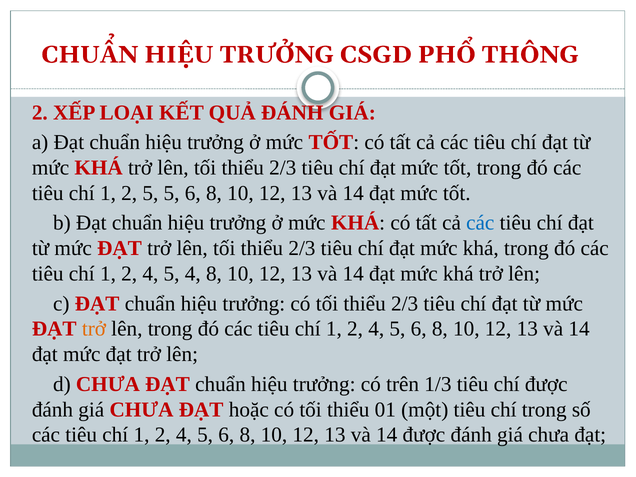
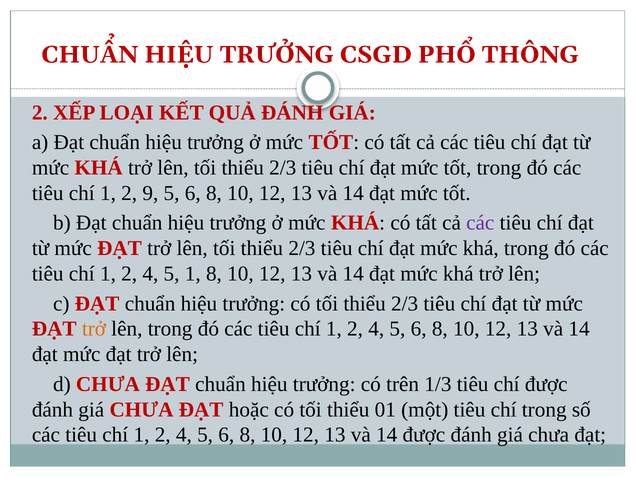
2 5: 5 -> 9 (150, 193)
các colour: blue -> purple (480, 223)
5 4: 4 -> 1 (193, 274)
